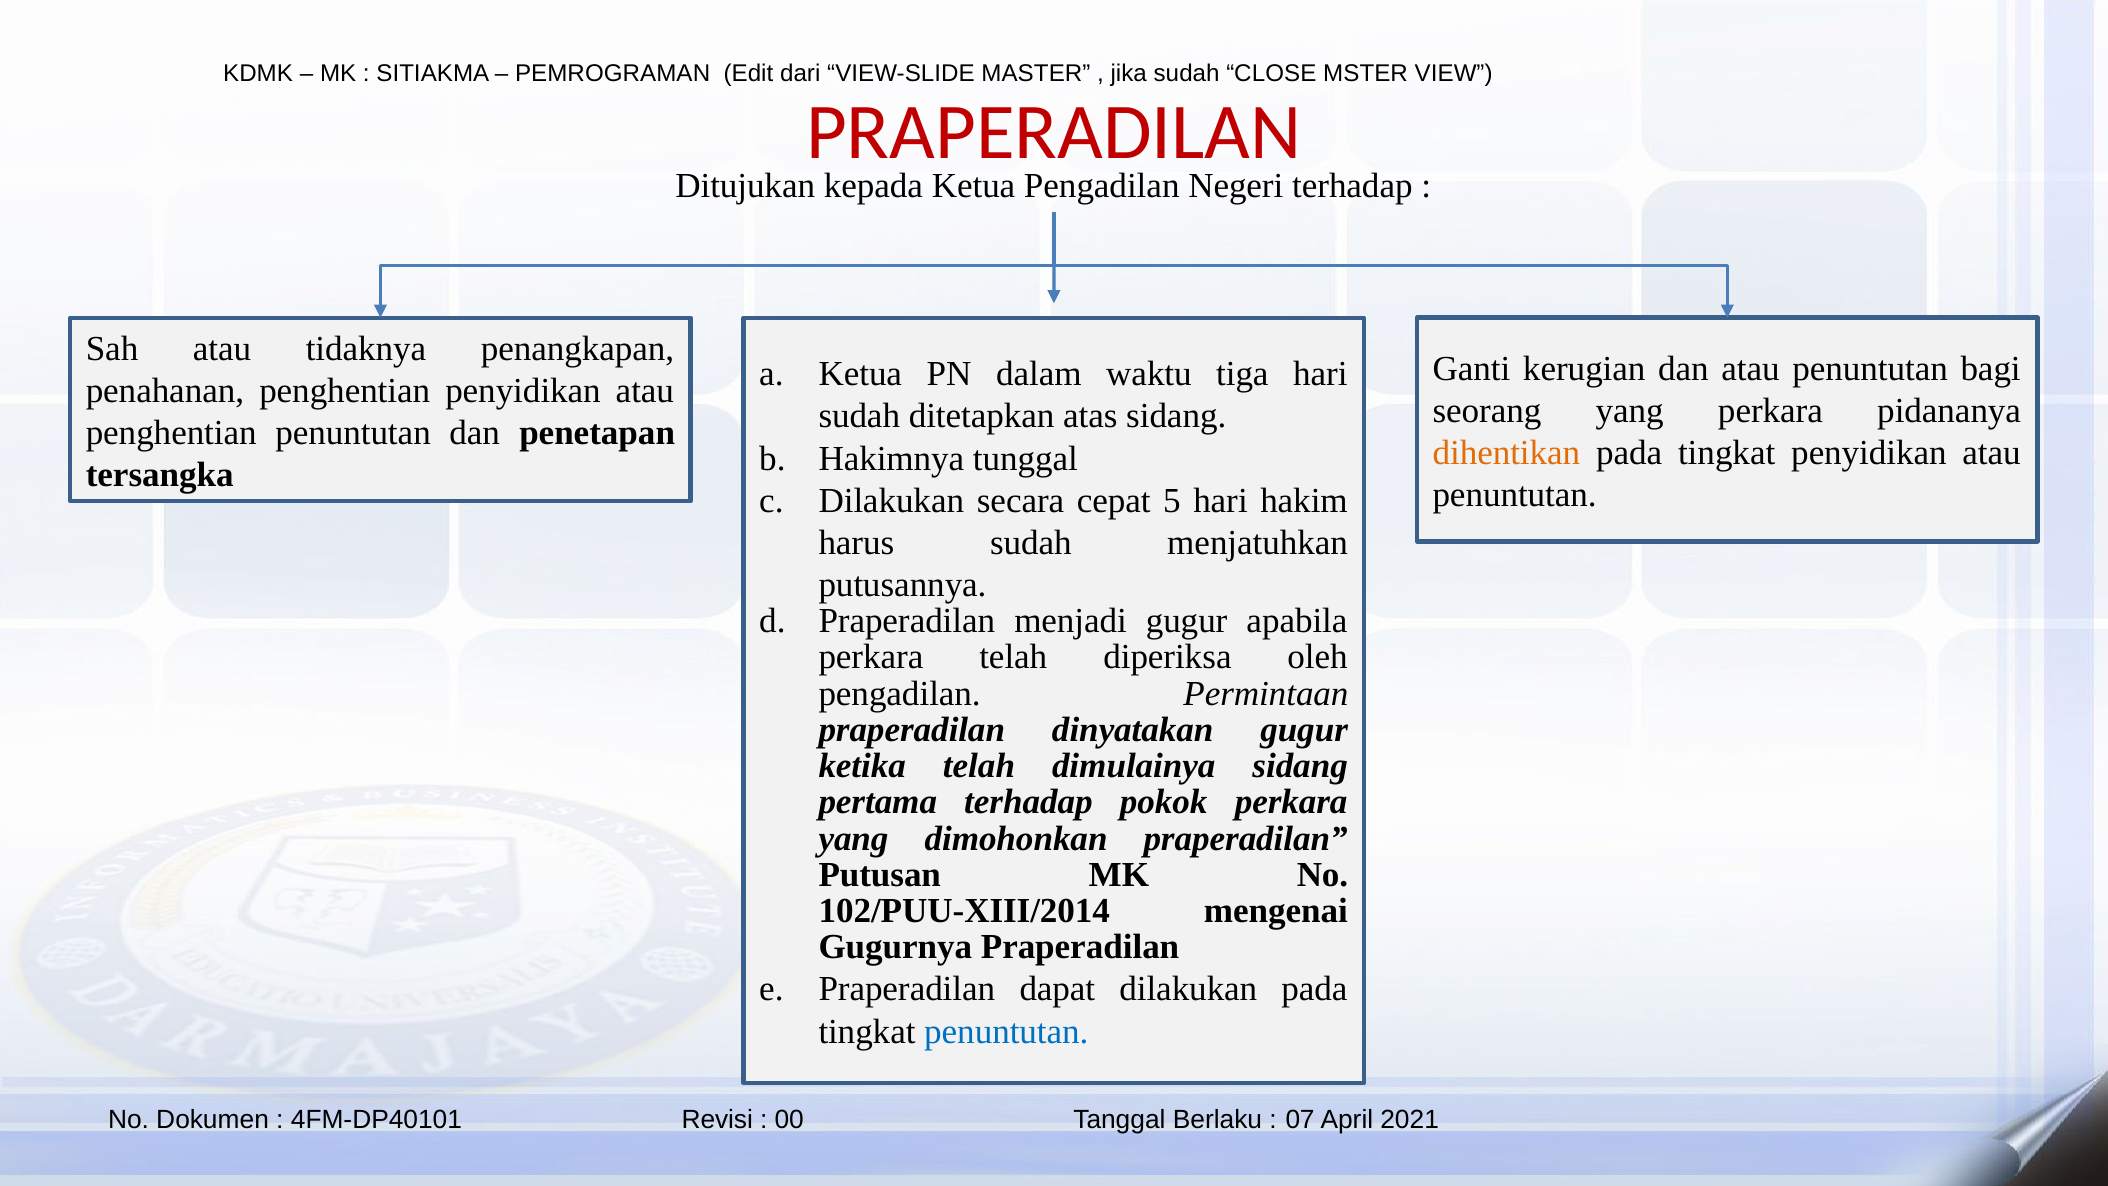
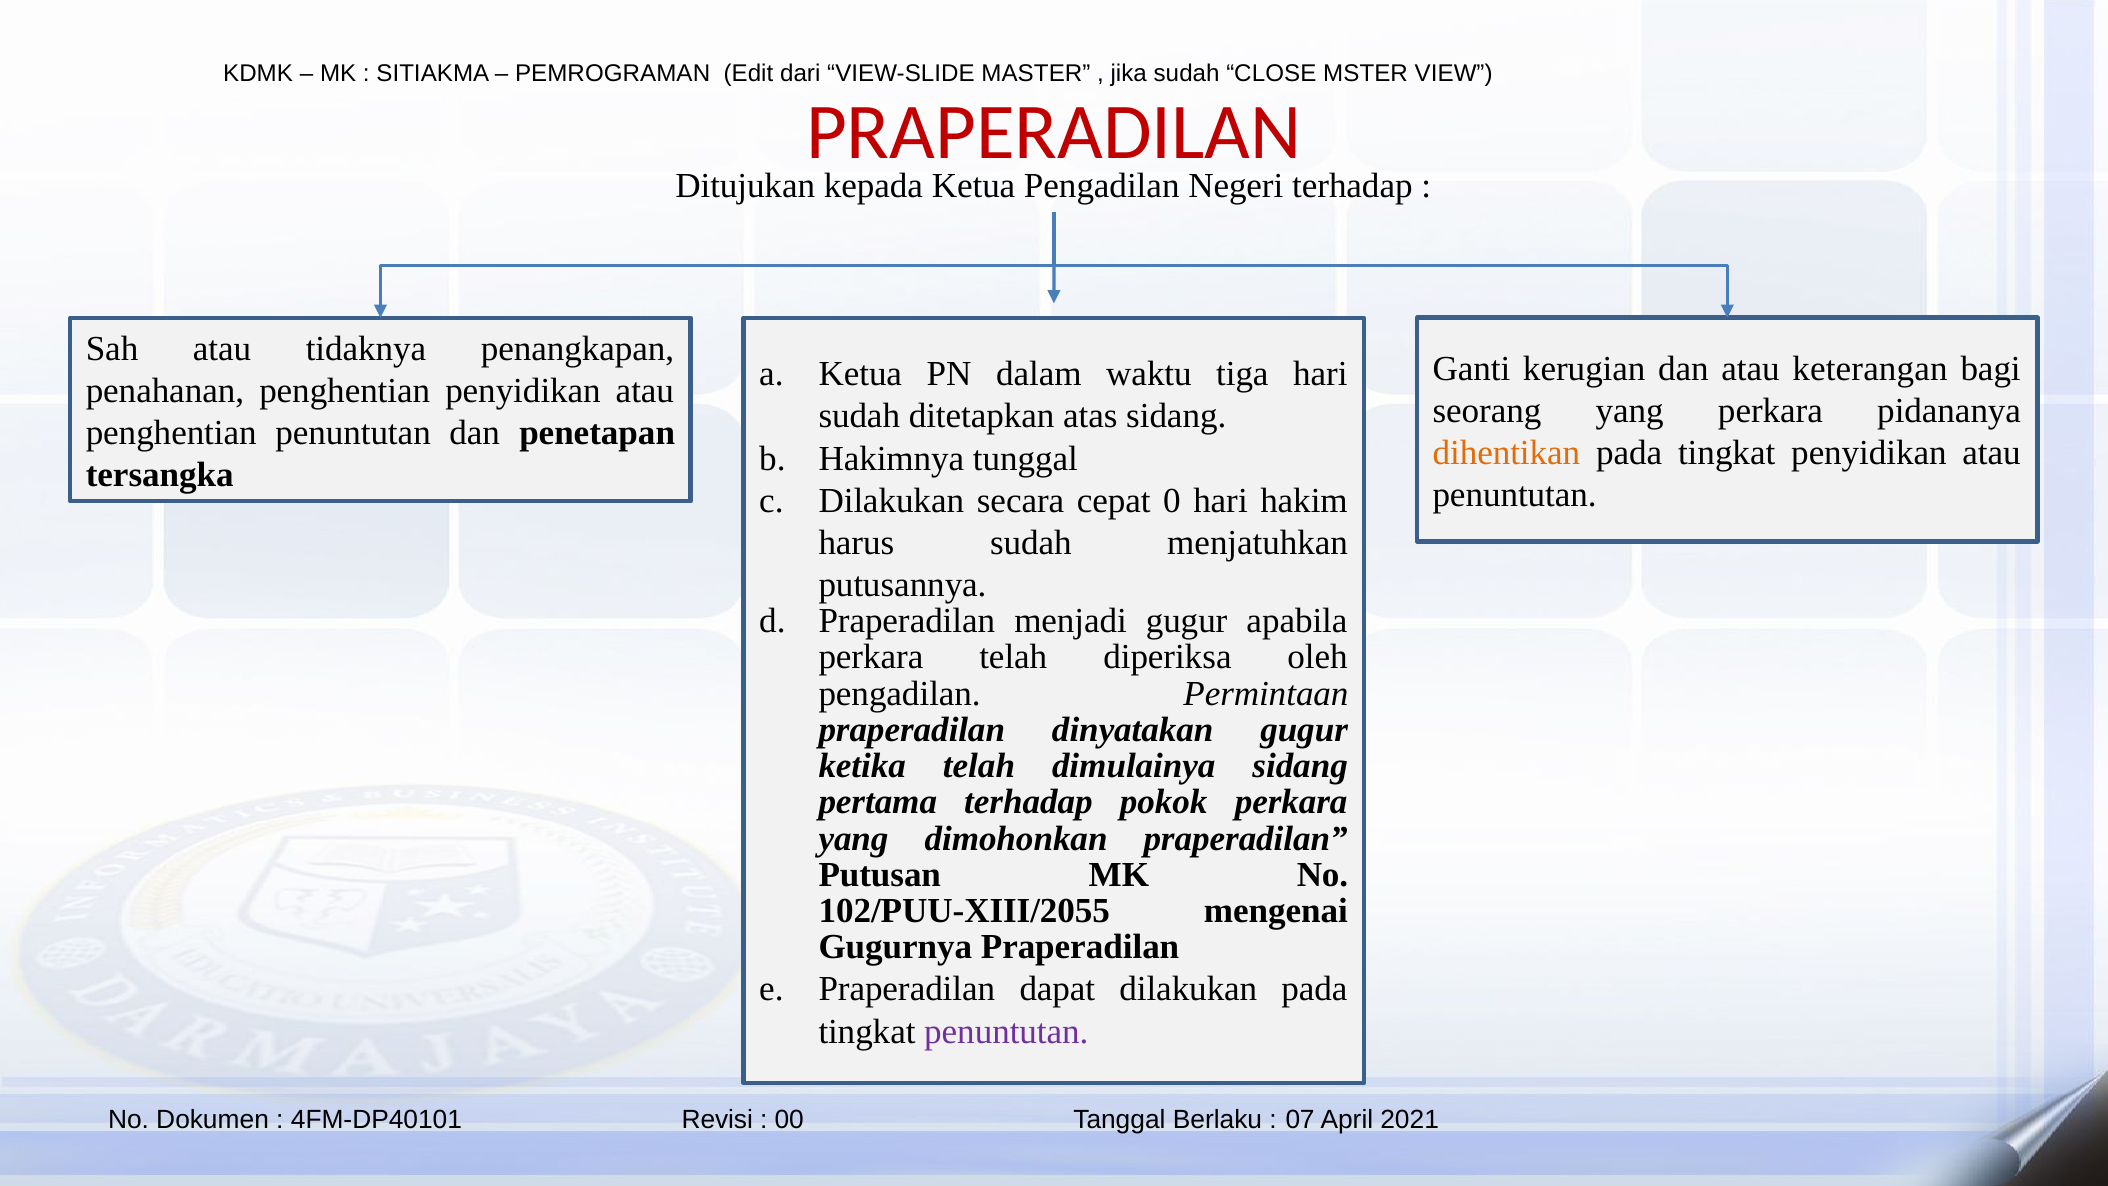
dan atau penuntutan: penuntutan -> keterangan (1870, 369)
5: 5 -> 0 (1172, 500)
102/PUU-XIII/2014: 102/PUU-XIII/2014 -> 102/PUU-XIII/2055 (964, 911)
penuntutan colour: blue -> purple (1006, 1031)
